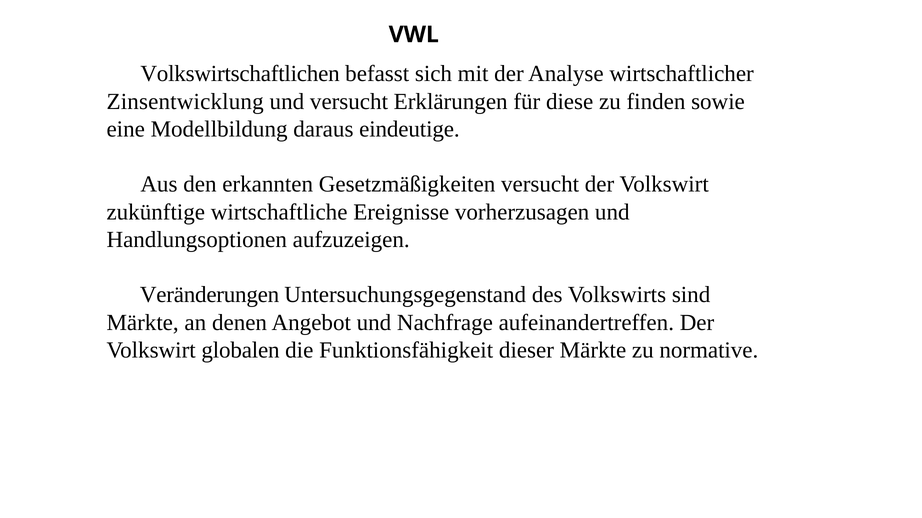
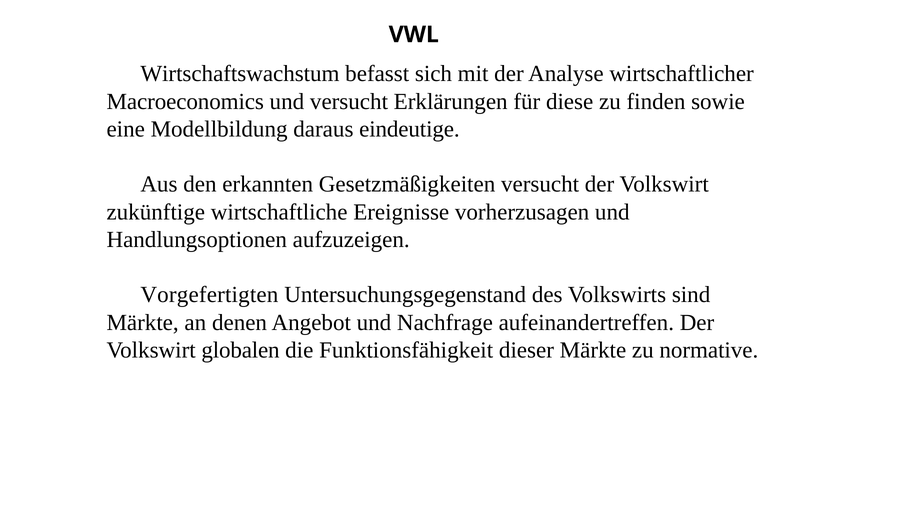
Volkswirtschaftlichen: Volkswirtschaftlichen -> Wirtschaftswachstum (240, 74)
Zinsentwicklung: Zinsentwicklung -> Macroeconomics (185, 102)
Veränderungen: Veränderungen -> Vorgefertigten (209, 295)
